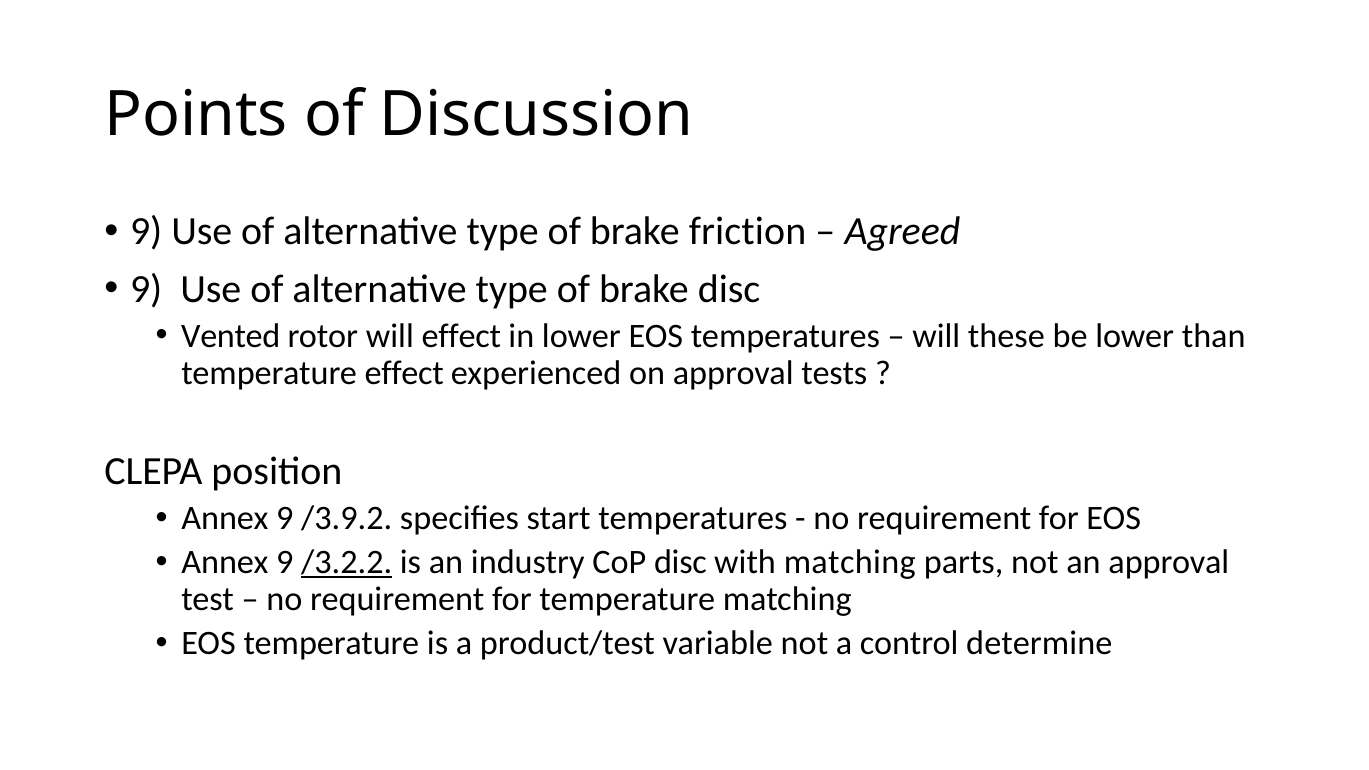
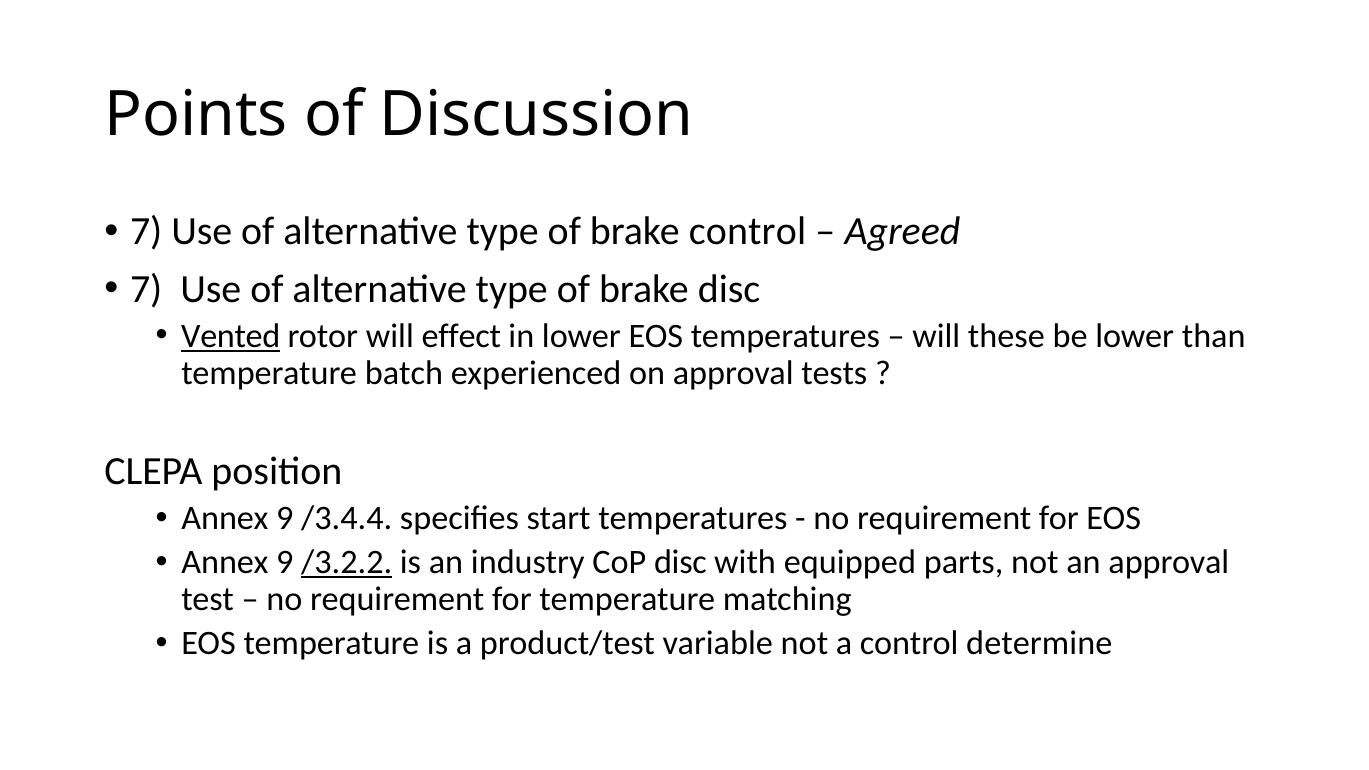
9: 9 -> 7 (146, 231)
brake friction: friction -> control (747, 231)
9: 9 -> 7 (146, 289)
Vented underline: none -> present (231, 336)
temperature effect: effect -> batch (404, 373)
/3.9.2: /3.9.2 -> /3.4.4 (347, 519)
with matching: matching -> equipped (850, 563)
